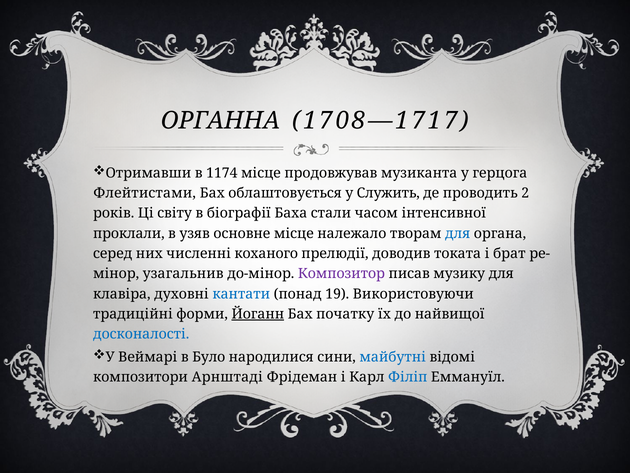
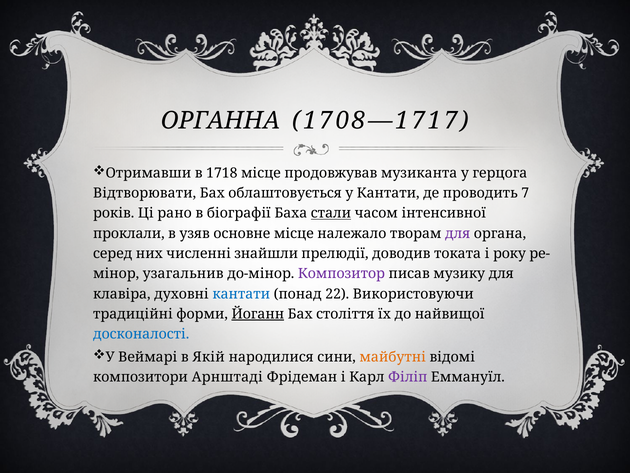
1174: 1174 -> 1718 (222, 173)
Флейтистами: Флейтистами -> Відтворювати (145, 193)
у Служить: Служить -> Кантати (388, 193)
2: 2 -> 7 (525, 193)
світу: світу -> рано (175, 213)
стали underline: none -> present (331, 213)
для colour: blue -> purple (458, 233)
коханого: коханого -> знайшли (266, 253)
брат: брат -> року (509, 253)
19: 19 -> 22 (337, 294)
початку: початку -> століття (345, 314)
Було: Було -> Якій (209, 357)
майбутні colour: blue -> orange (393, 357)
Філіп colour: blue -> purple (408, 377)
